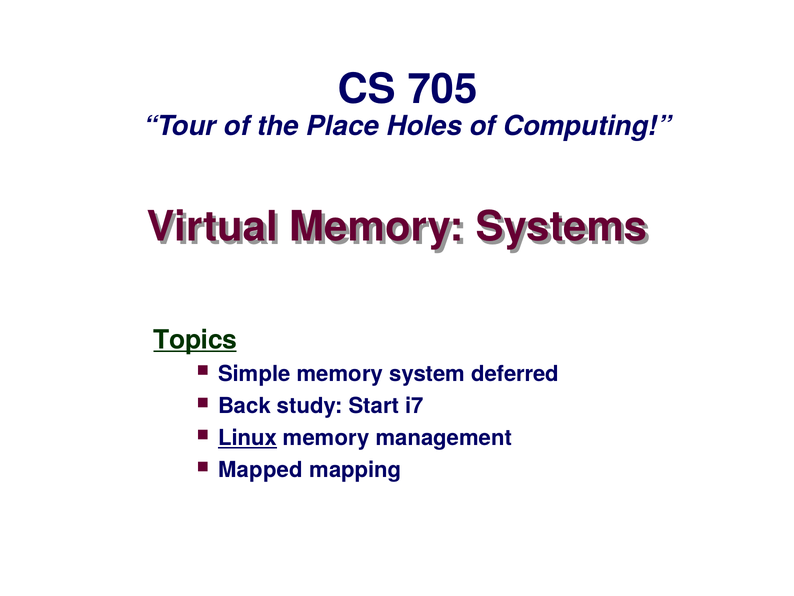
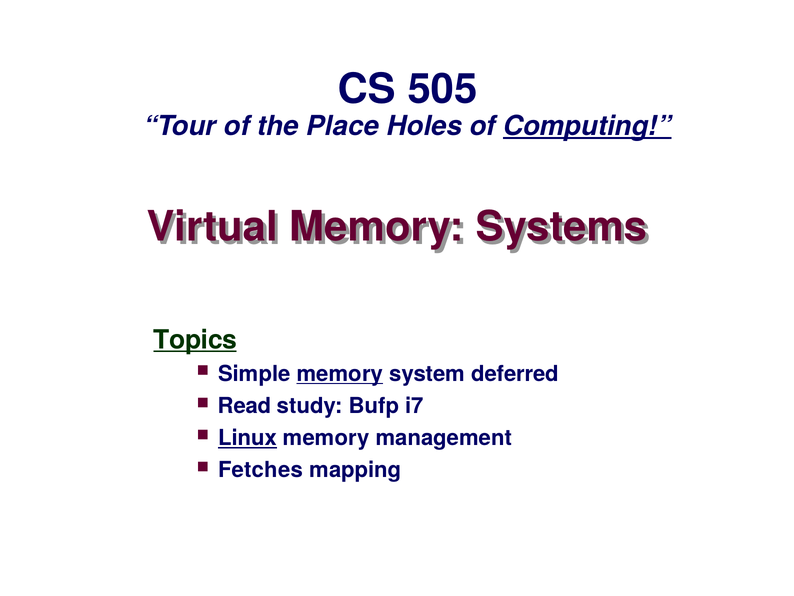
705: 705 -> 505 (443, 90)
Computing underline: none -> present (587, 126)
memory underline: none -> present (340, 374)
Back: Back -> Read (245, 406)
Start: Start -> Bufp (374, 406)
Mapped: Mapped -> Fetches (261, 470)
